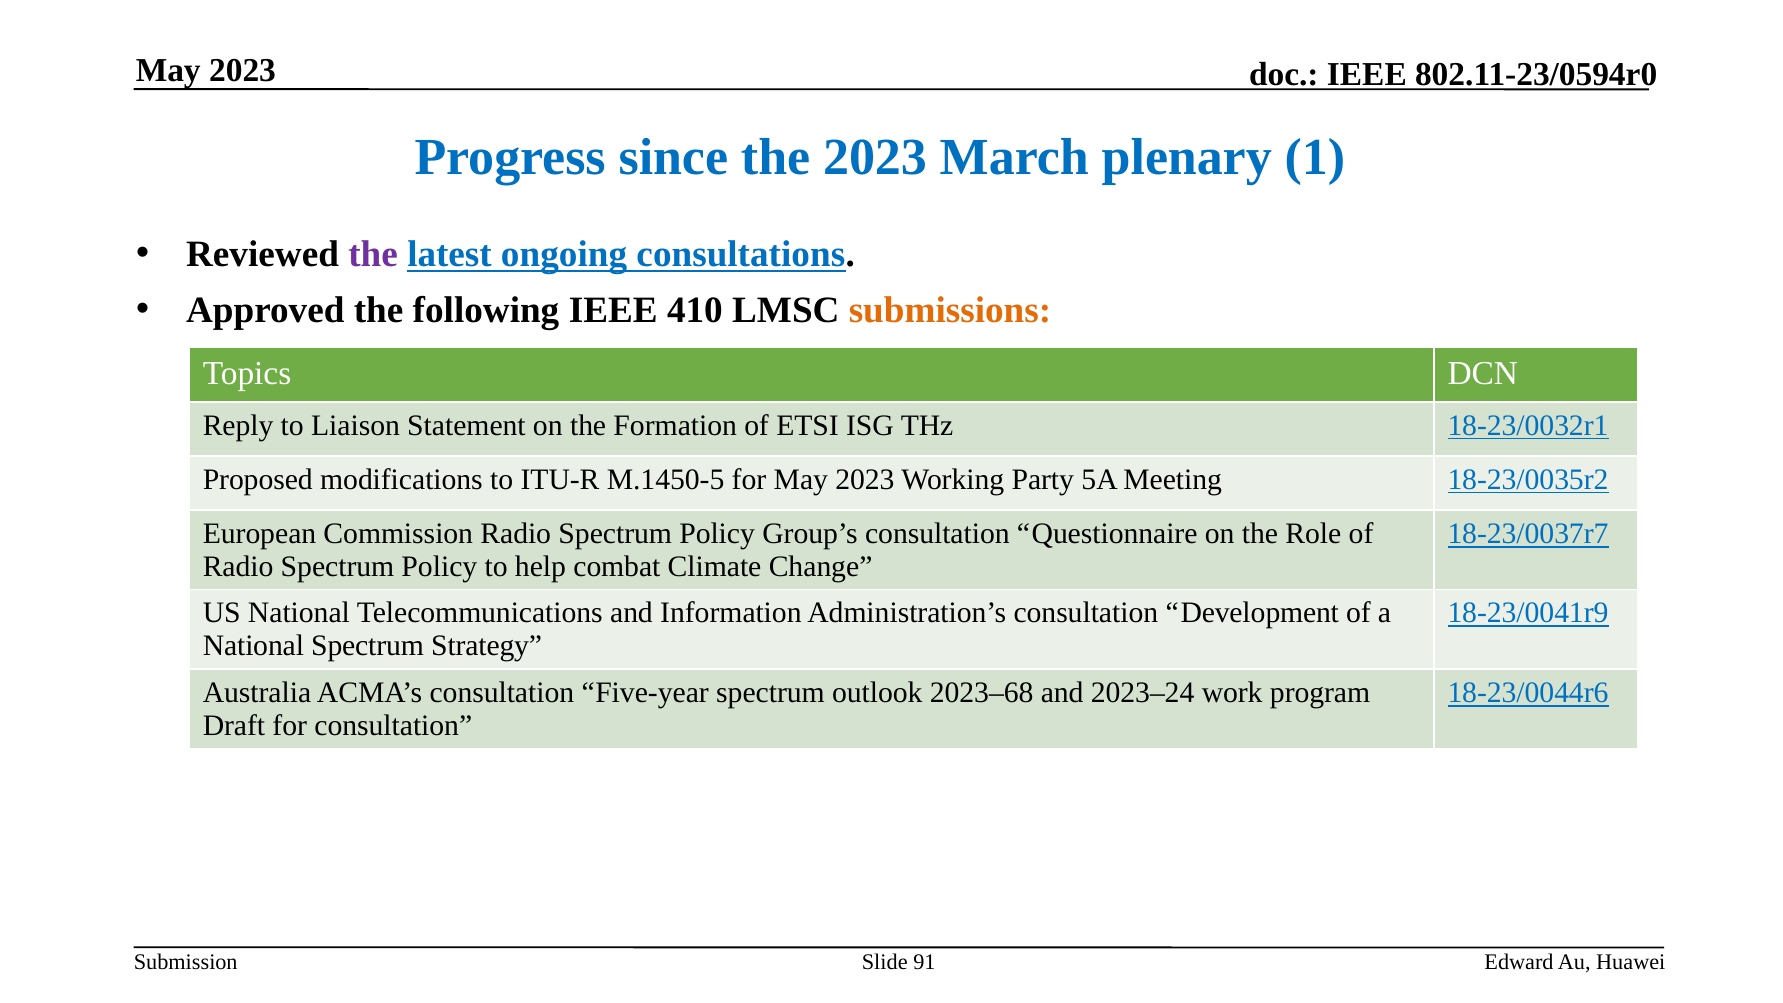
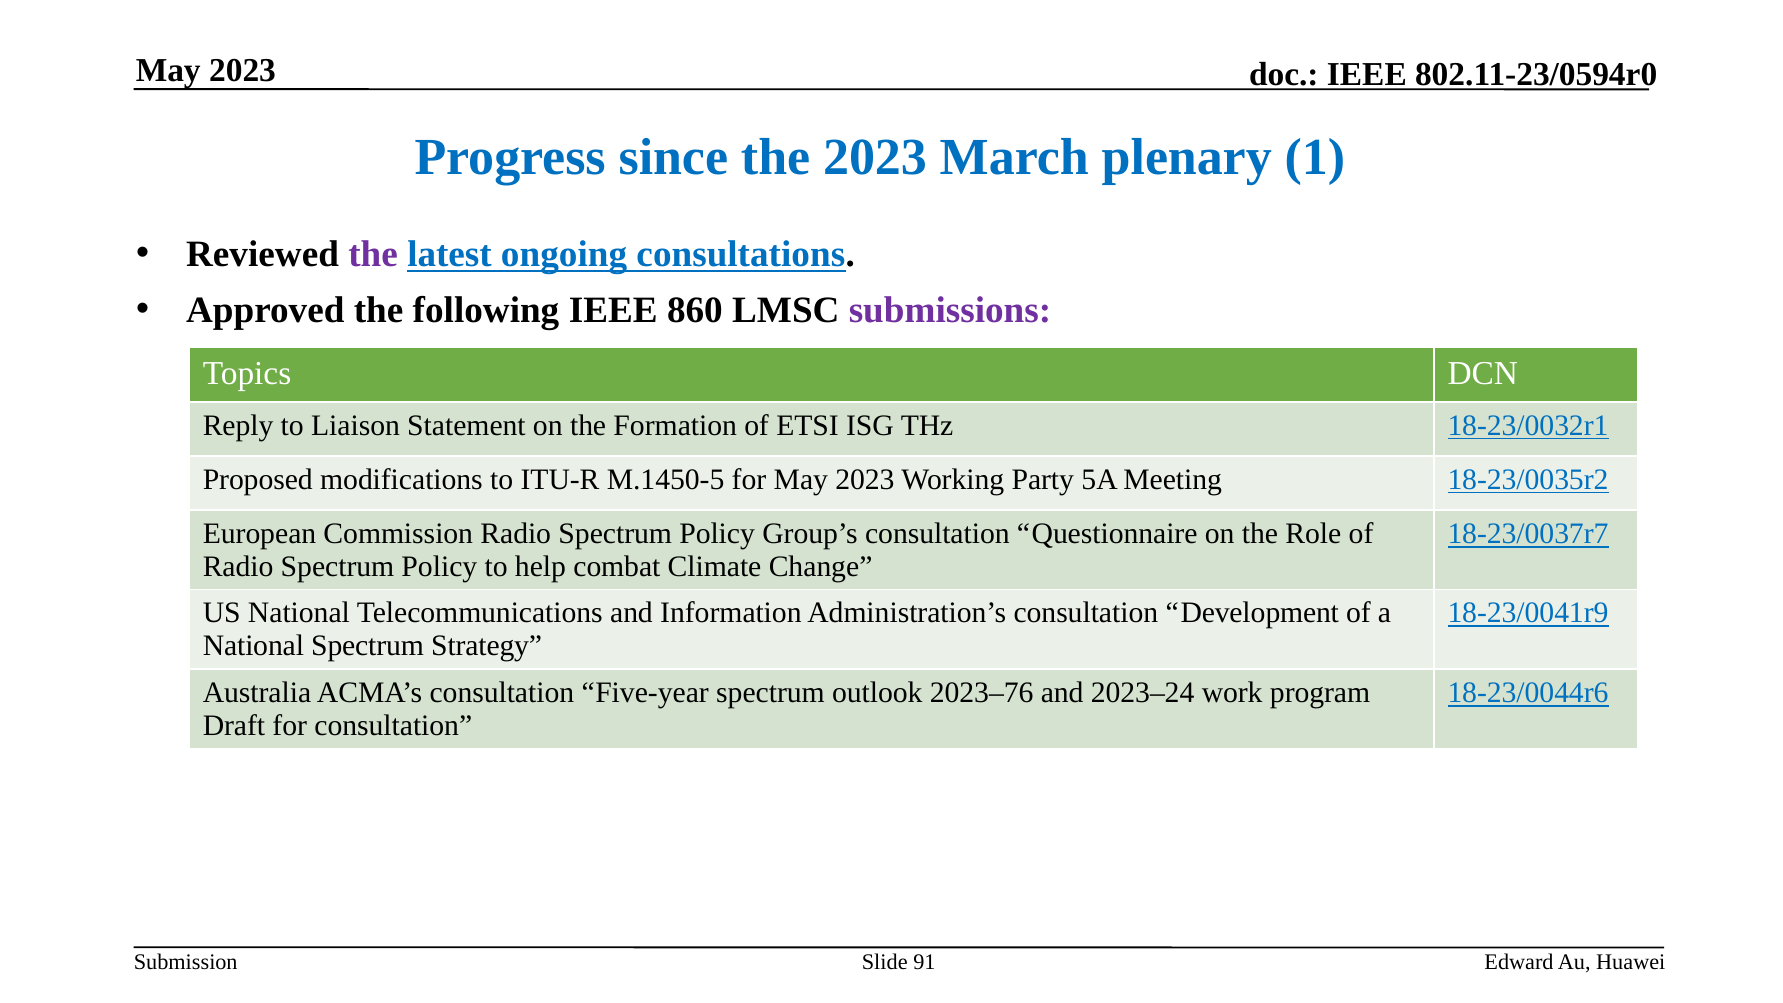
410: 410 -> 860 (695, 310)
submissions colour: orange -> purple (950, 310)
2023–68: 2023–68 -> 2023–76 (982, 693)
